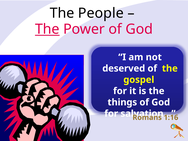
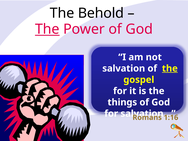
People: People -> Behold (101, 13)
deserved: deserved -> salvation (124, 68)
the underline: none -> present (170, 68)
